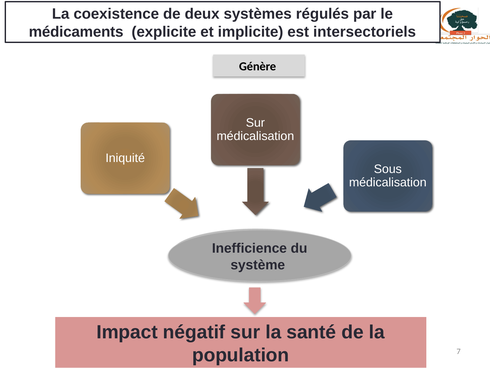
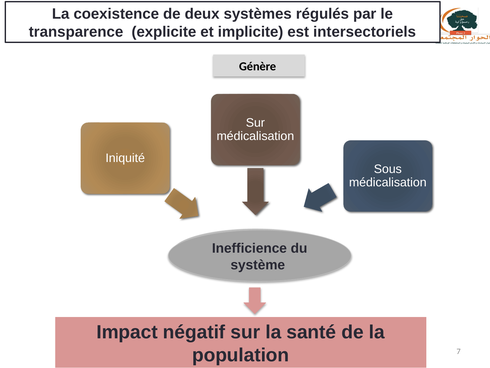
médicaments: médicaments -> transparence (76, 32)
